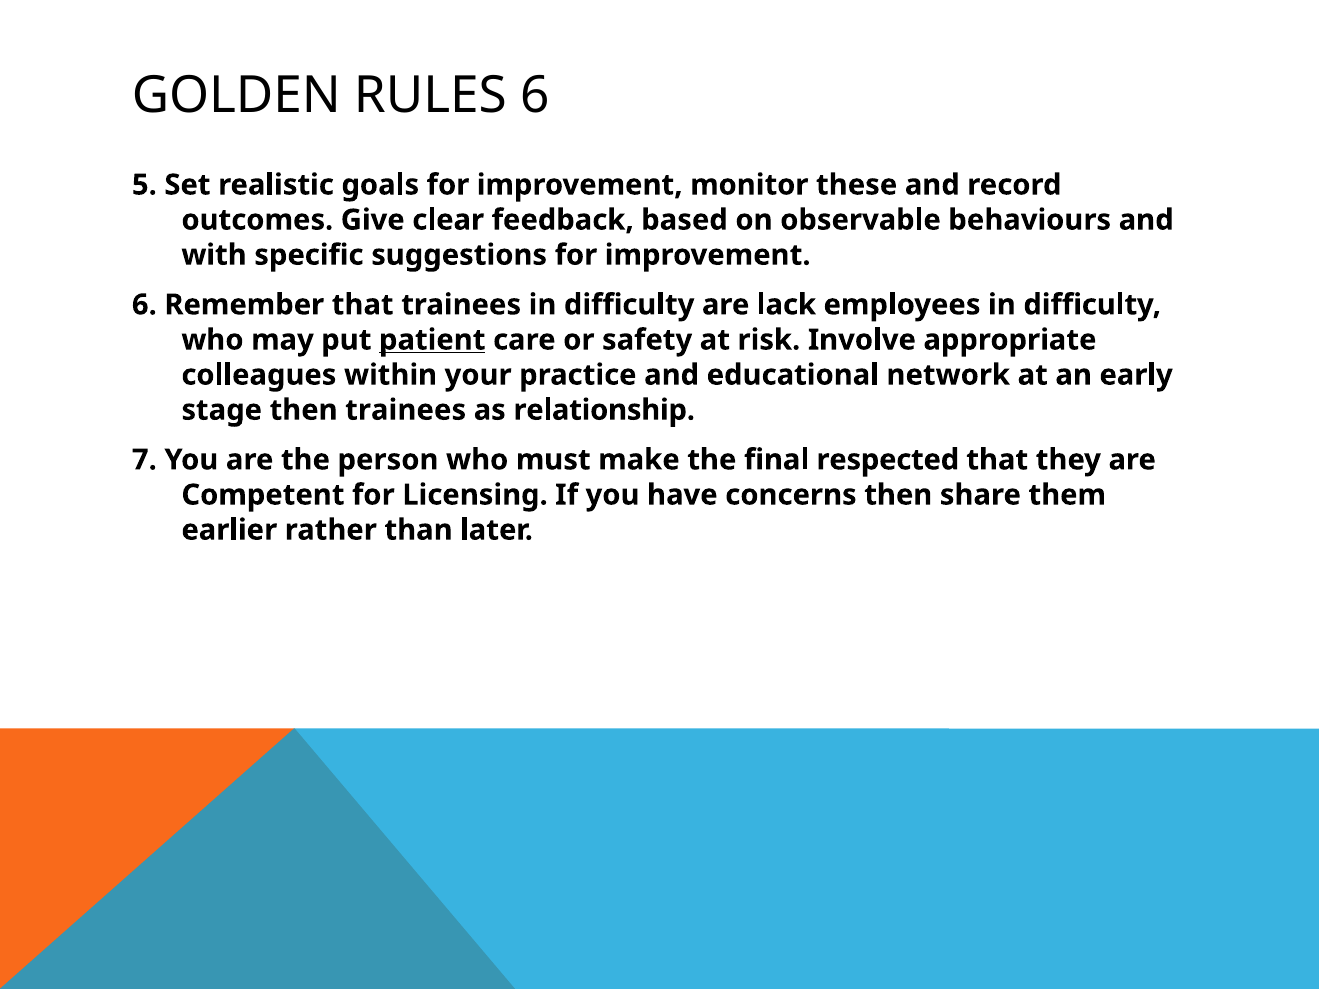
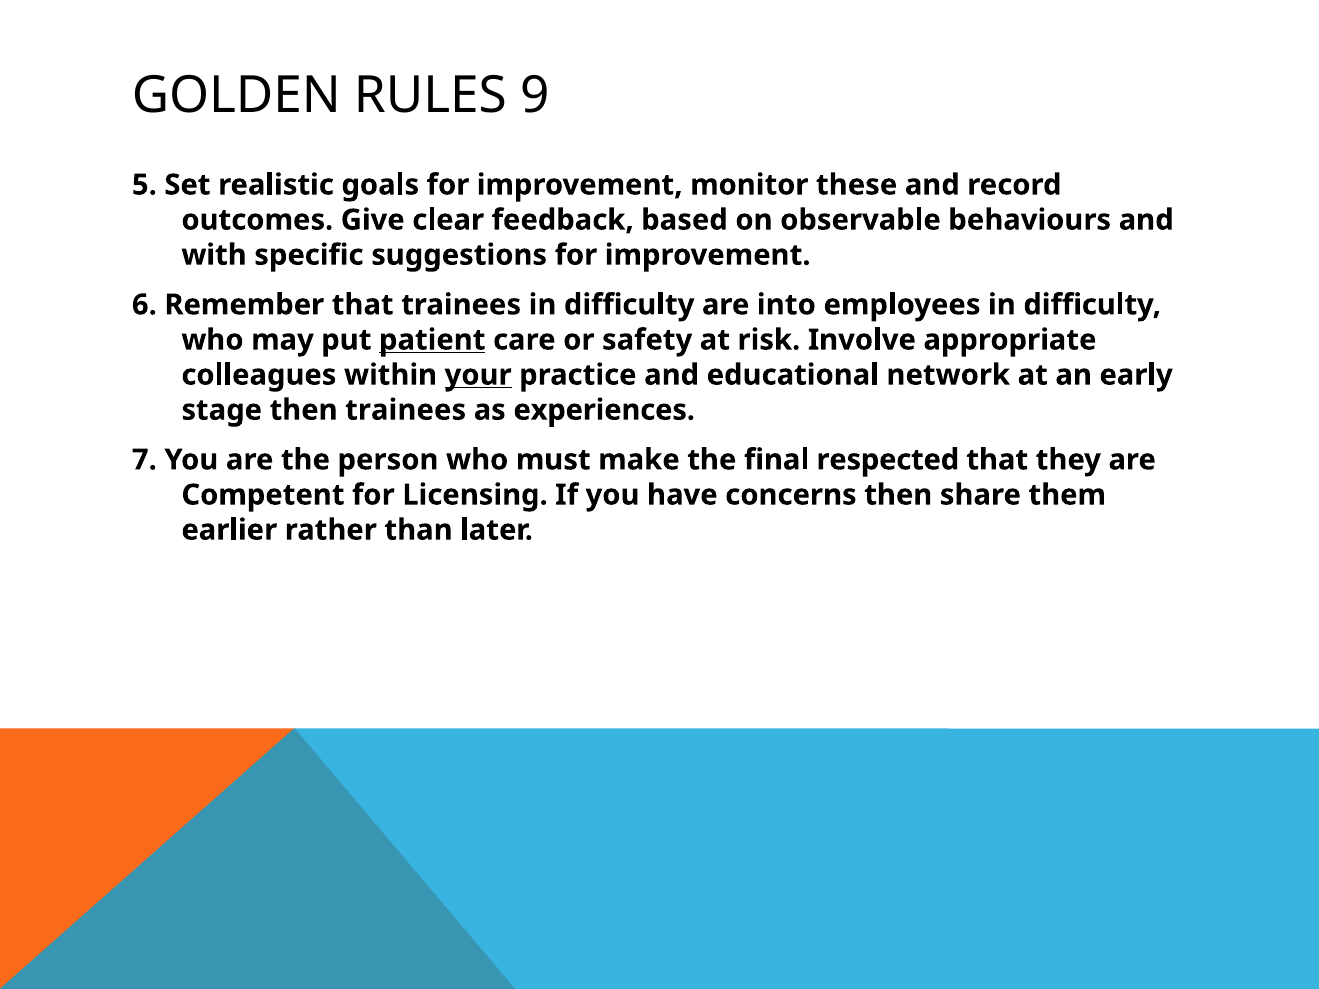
RULES 6: 6 -> 9 (535, 96)
lack: lack -> into (786, 305)
your underline: none -> present (478, 375)
relationship: relationship -> experiences (604, 410)
